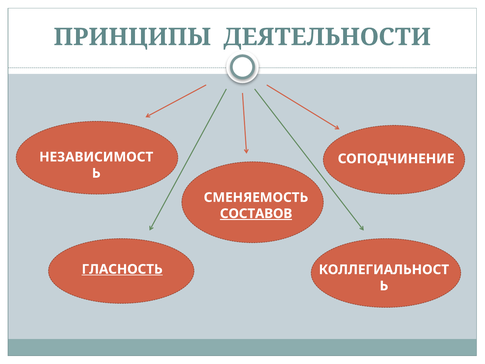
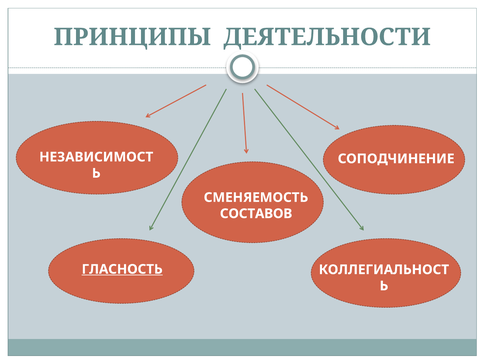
СОСТАВОВ underline: present -> none (256, 213)
